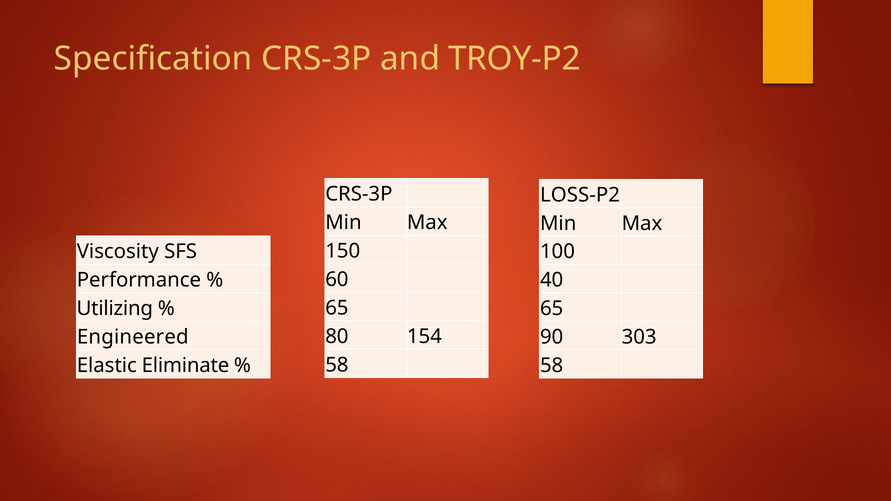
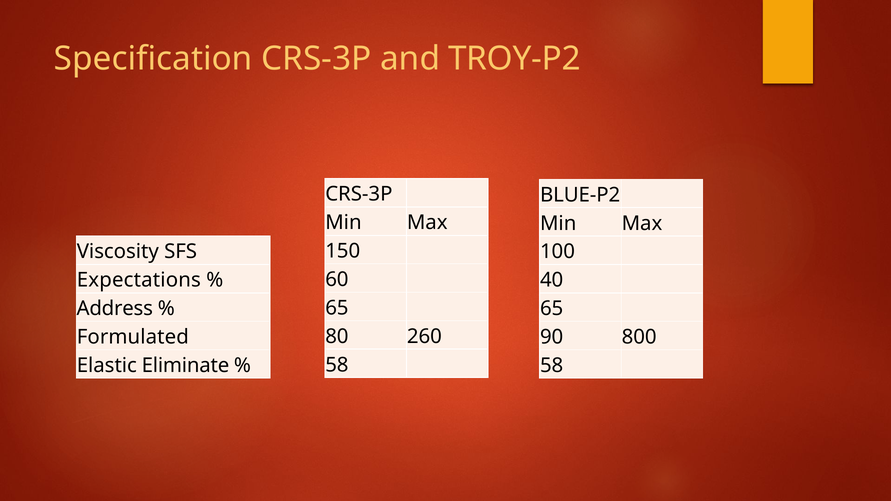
LOSS-P2: LOSS-P2 -> BLUE-P2 (580, 195)
Performance: Performance -> Expectations (139, 280)
Utilizing: Utilizing -> Address (115, 309)
154: 154 -> 260 (424, 336)
Engineered: Engineered -> Formulated (133, 337)
303: 303 -> 800 (639, 337)
